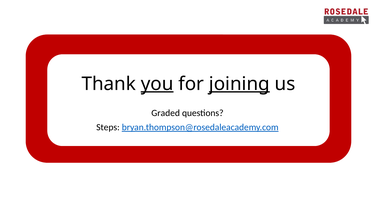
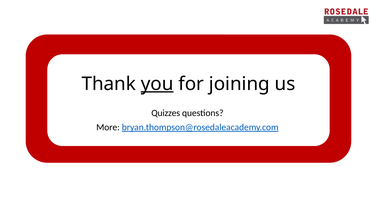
joining underline: present -> none (239, 84)
Graded: Graded -> Quizzes (166, 113)
Steps: Steps -> More (108, 127)
